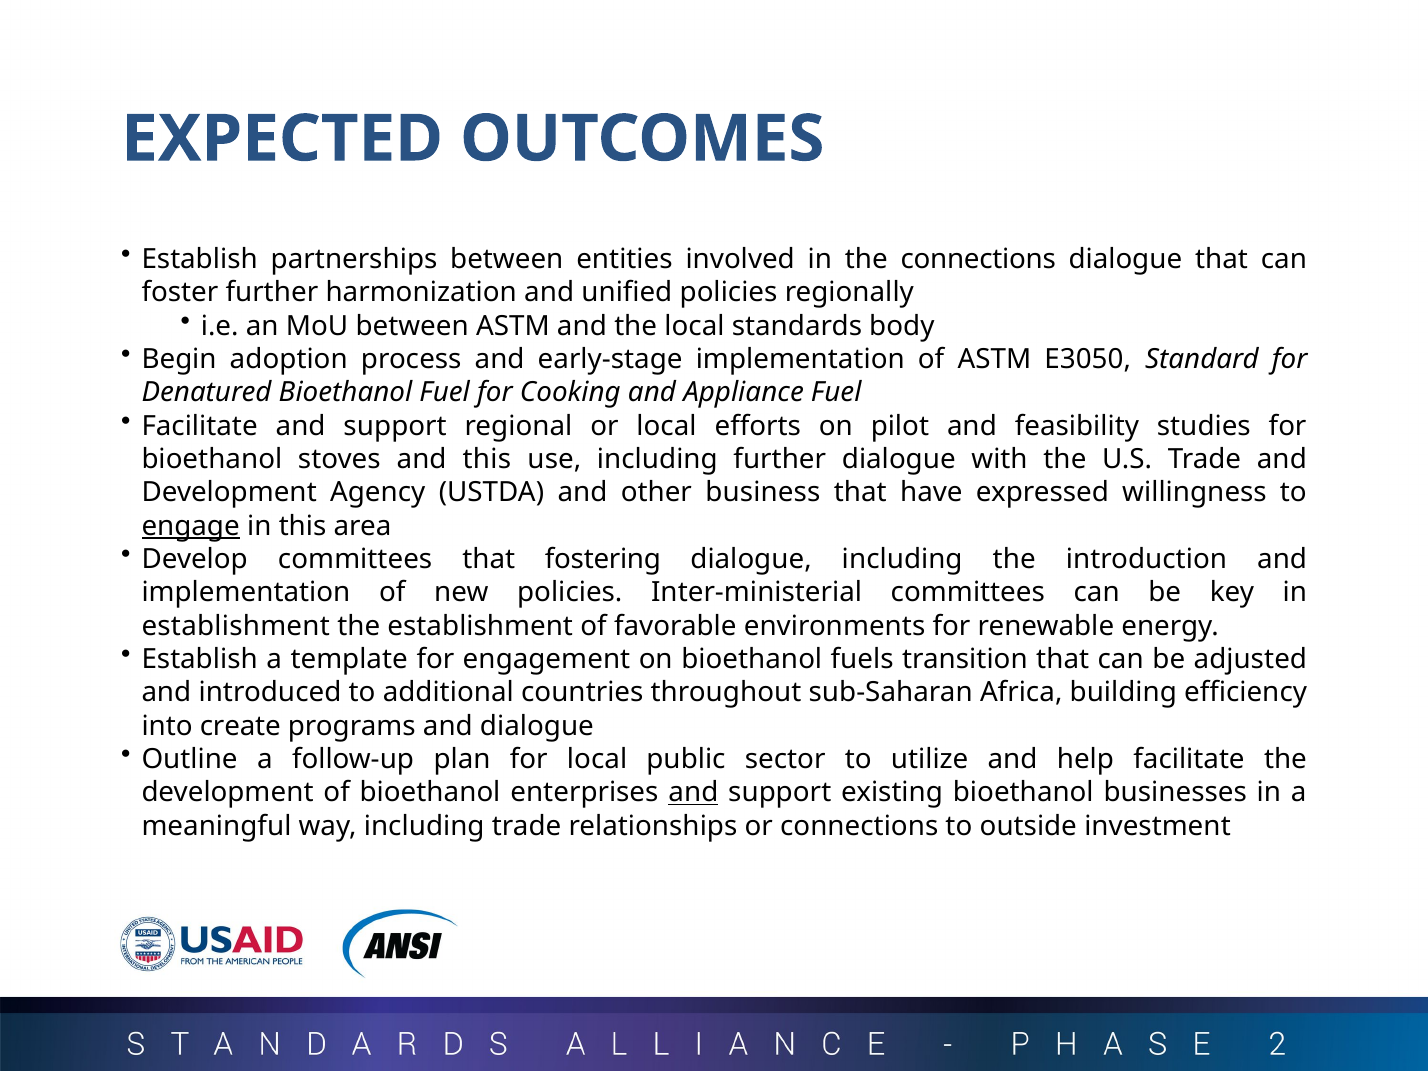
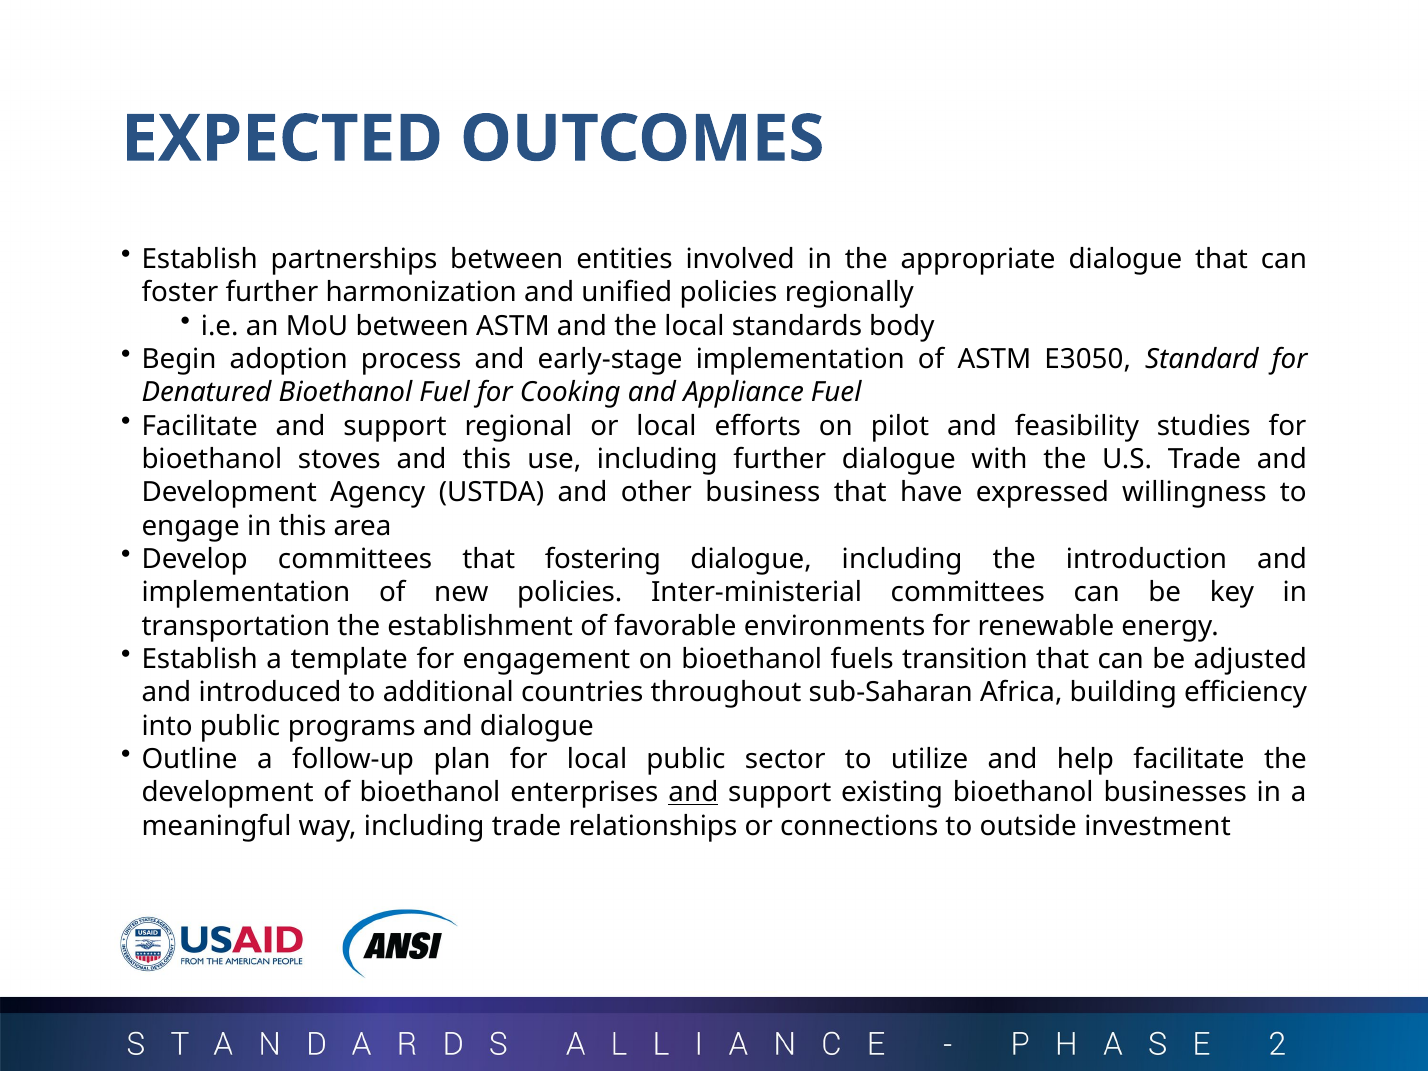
the connections: connections -> appropriate (978, 259)
engage underline: present -> none (191, 526)
establishment: establishment -> transportation (236, 626)
into create: create -> public (240, 726)
